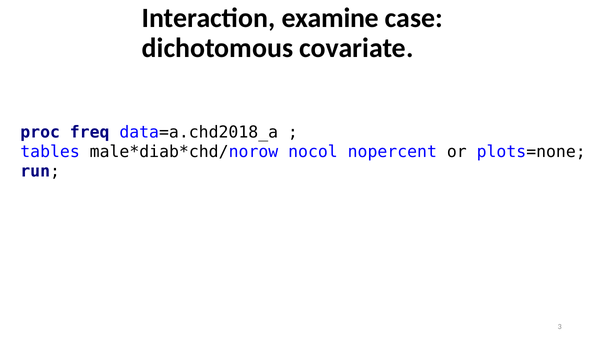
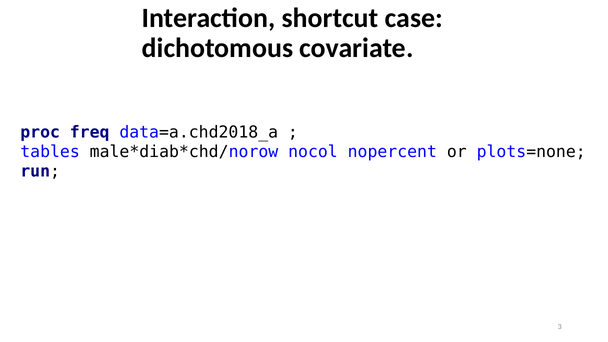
examine: examine -> shortcut (330, 18)
